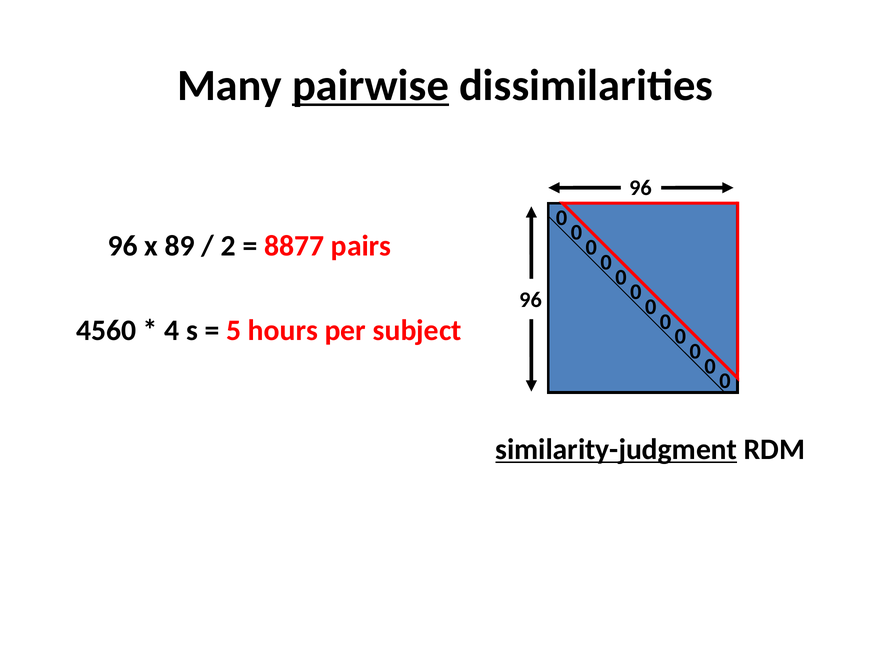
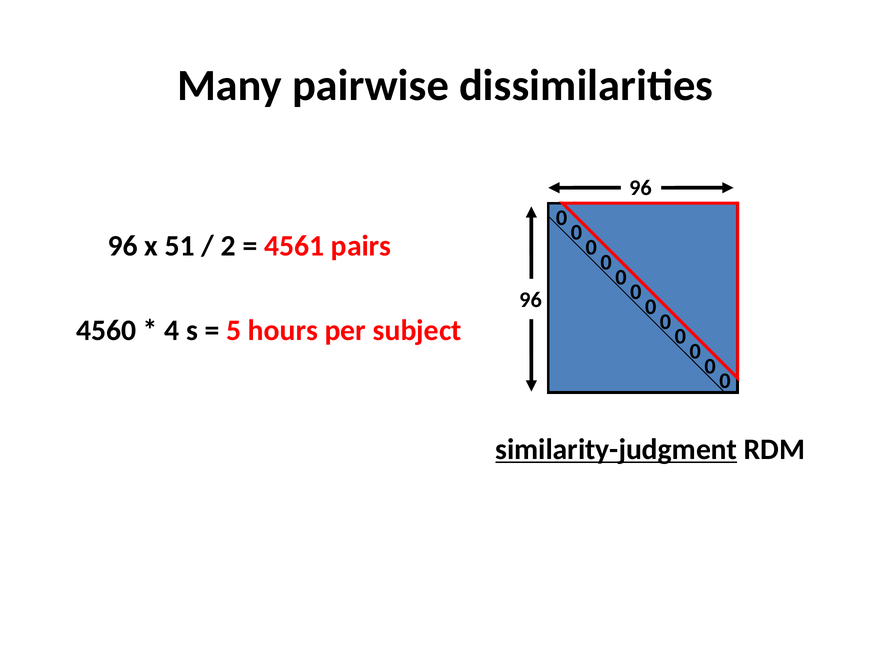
pairwise underline: present -> none (371, 86)
89: 89 -> 51 (180, 246)
8877: 8877 -> 4561 (294, 246)
